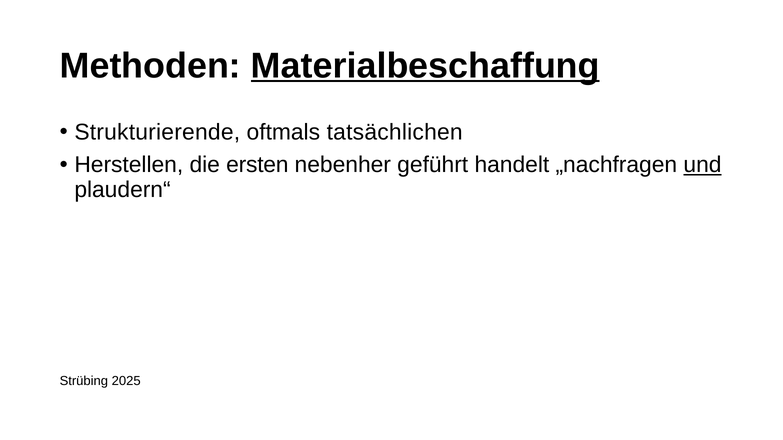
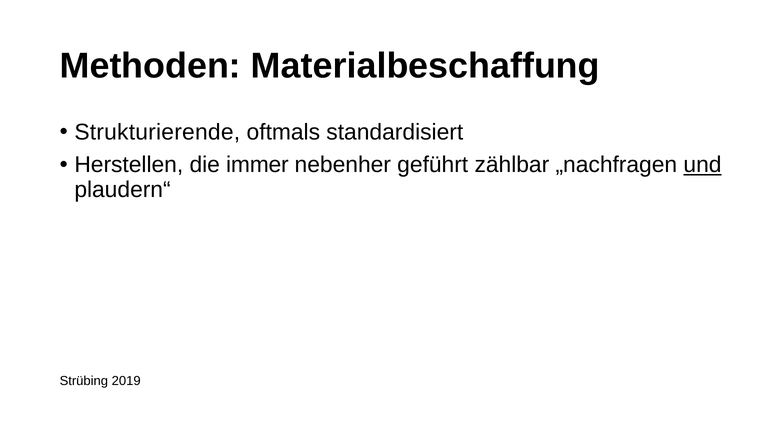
Materialbeschaffung underline: present -> none (425, 66)
tatsächlichen: tatsächlichen -> standardisiert (395, 132)
ersten: ersten -> immer (257, 165)
handelt: handelt -> zählbar (512, 165)
2025: 2025 -> 2019 (126, 381)
